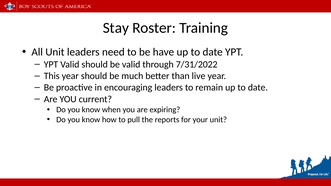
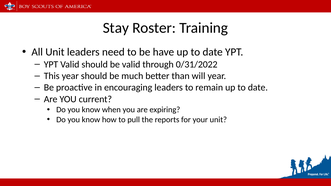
7/31/2022: 7/31/2022 -> 0/31/2022 (197, 64)
live: live -> will (199, 76)
